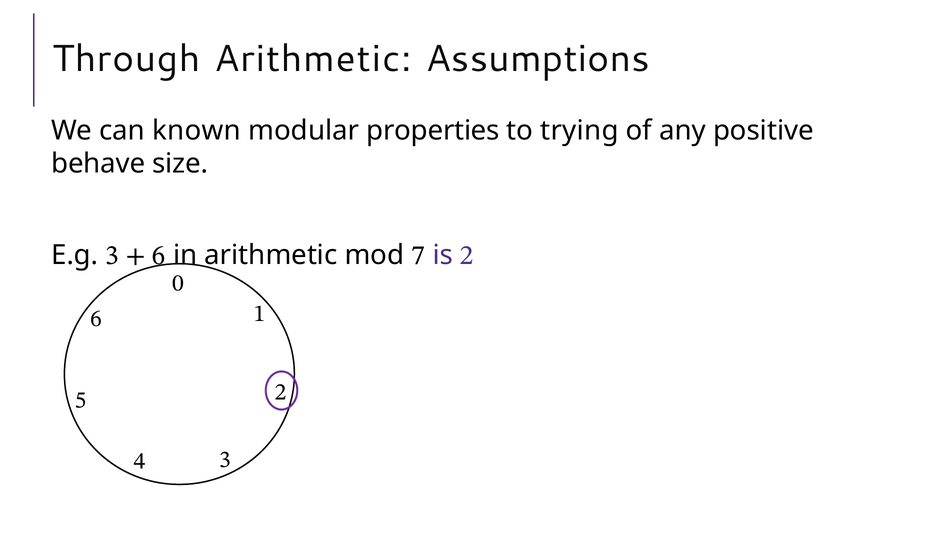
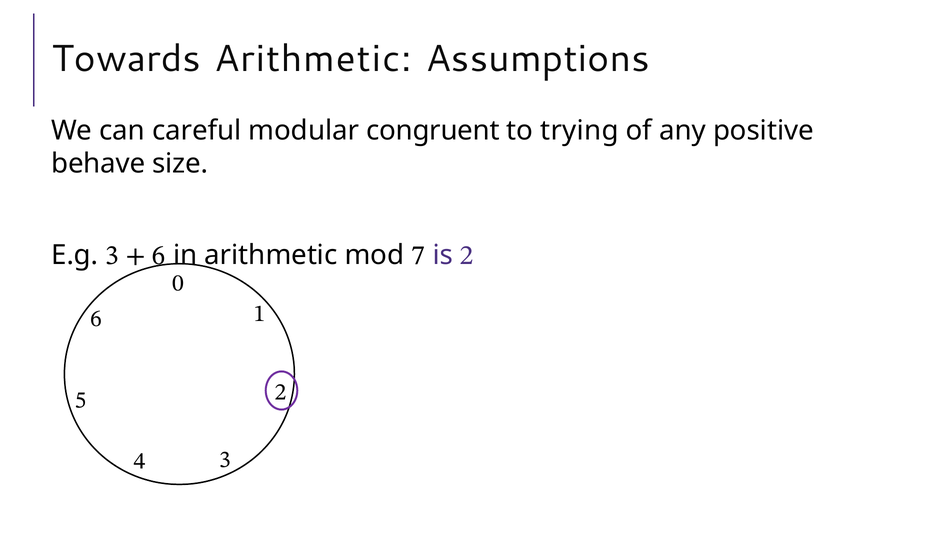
Through: Through -> Towards (127, 59)
known: known -> careful (197, 131)
properties: properties -> congruent (433, 131)
